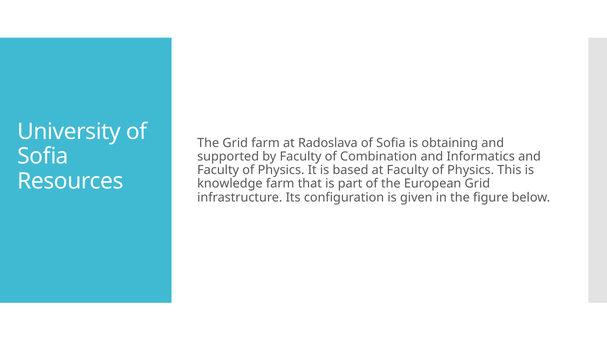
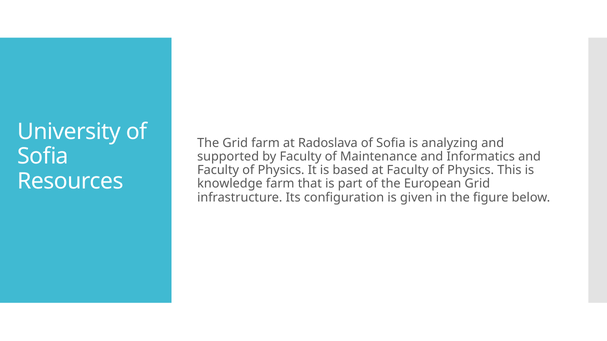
obtaining: obtaining -> analyzing (450, 143)
Combination: Combination -> Maintenance (379, 157)
